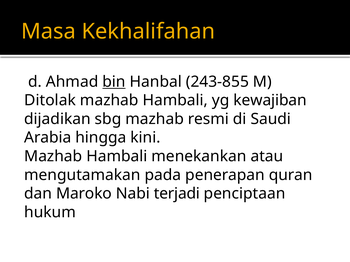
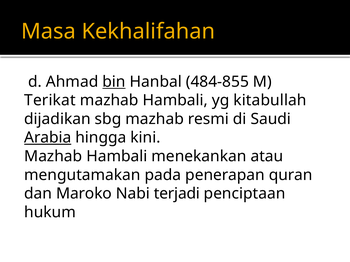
243-855: 243-855 -> 484-855 (217, 82)
Ditolak: Ditolak -> Terikat (50, 101)
kewajiban: kewajiban -> kitabullah (270, 101)
Arabia underline: none -> present (48, 138)
